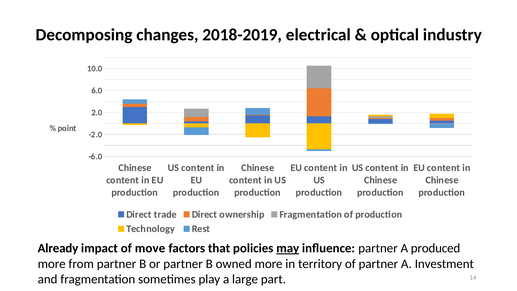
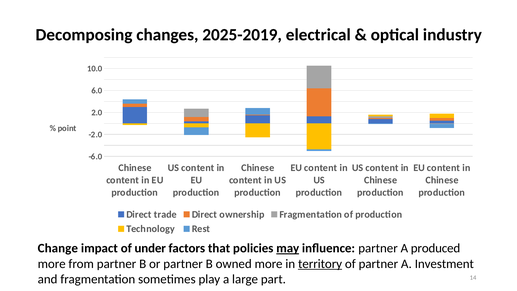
2018-2019: 2018-2019 -> 2025-2019 (242, 35)
Already: Already -> Change (58, 248)
move: move -> under (150, 248)
territory underline: none -> present (320, 264)
